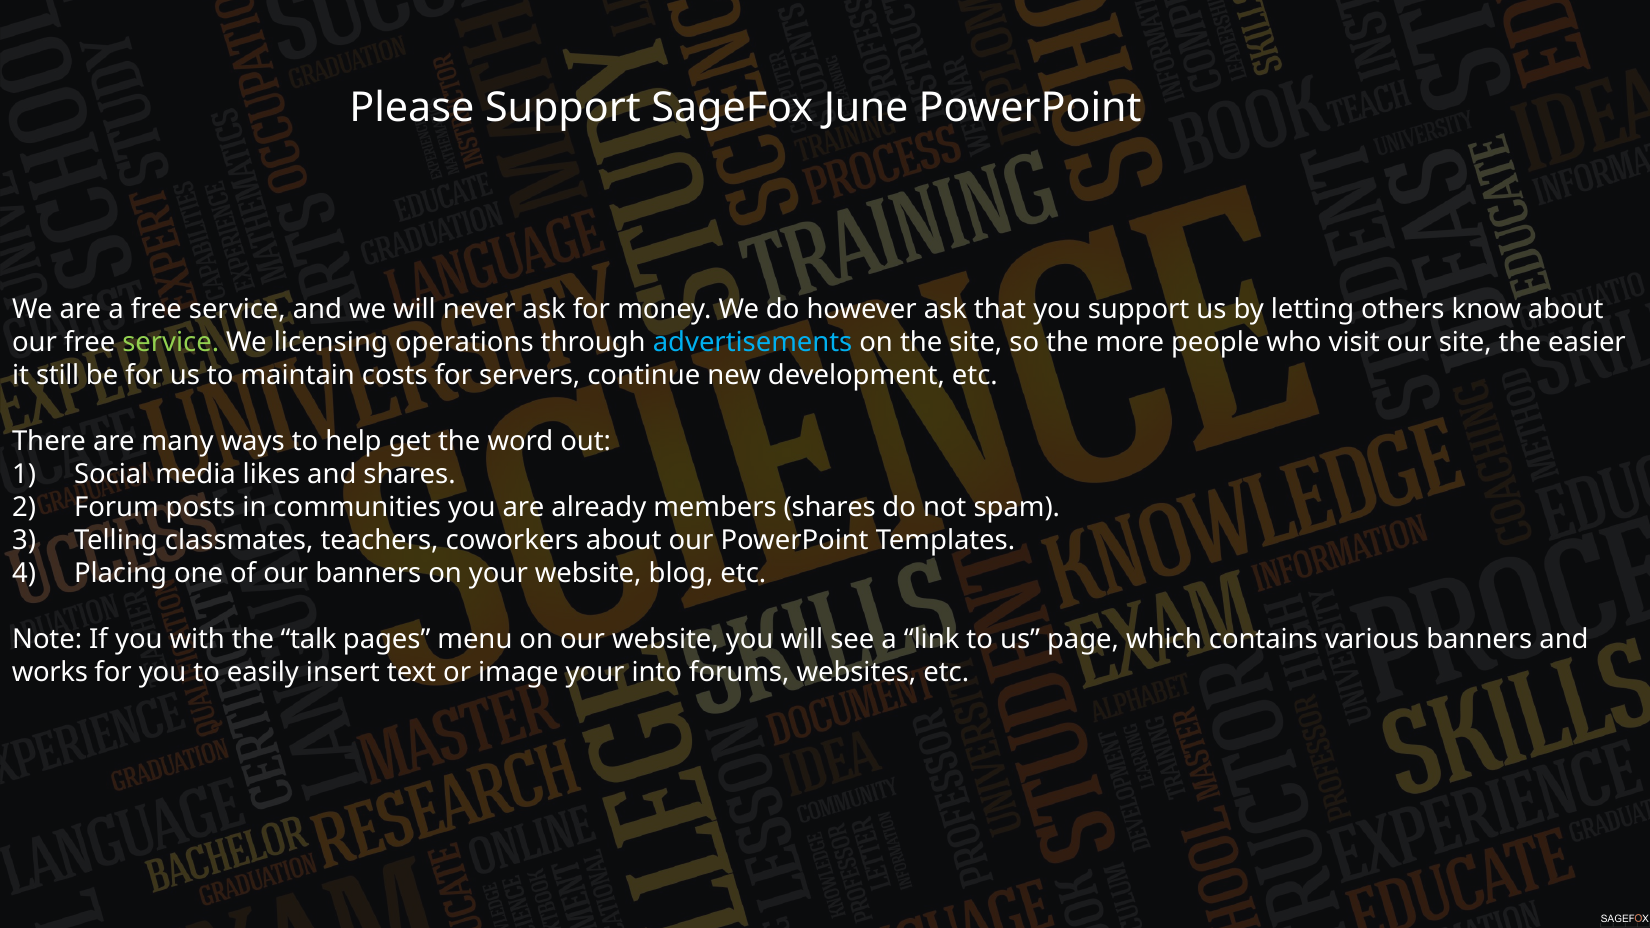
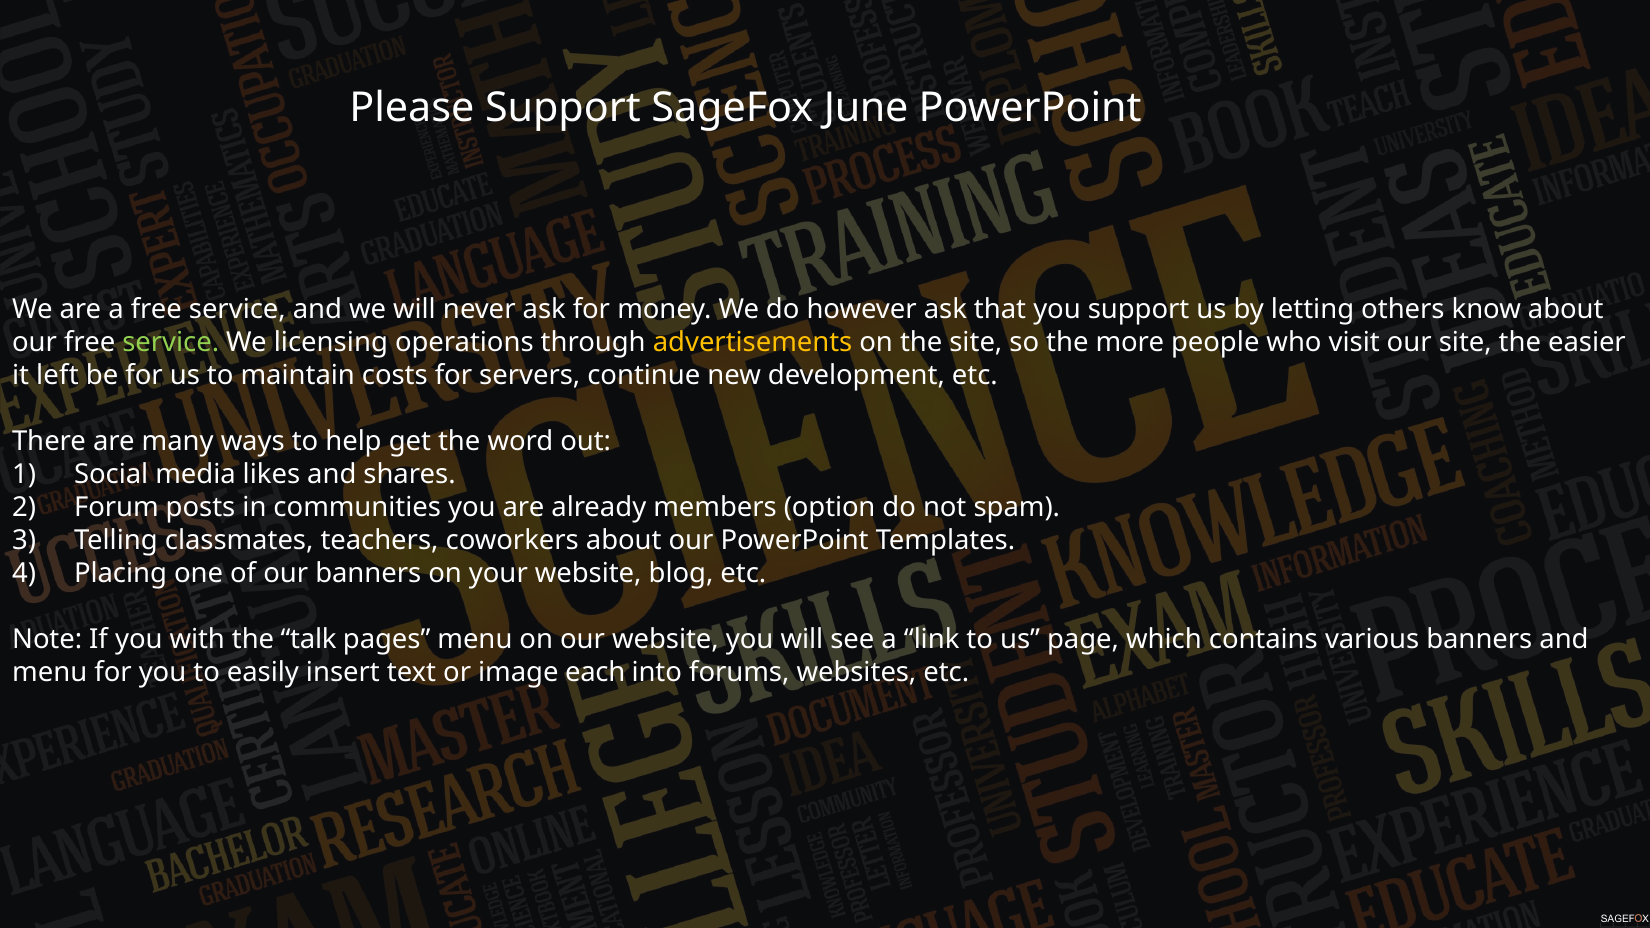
advertisements colour: light blue -> yellow (753, 342)
still: still -> left (57, 375)
members shares: shares -> option (830, 507)
works: works -> menu (50, 672)
image your: your -> each (595, 672)
